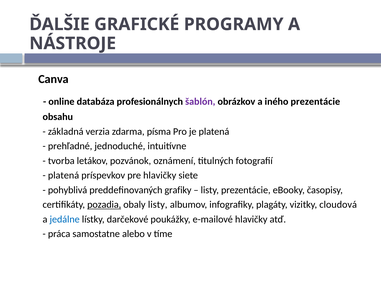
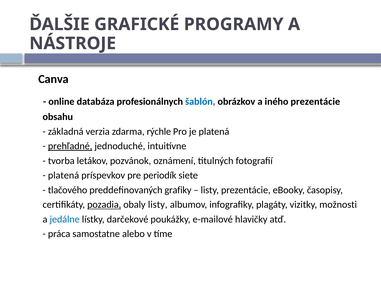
šablón colour: purple -> blue (200, 101)
písma: písma -> rýchle (159, 131)
prehľadné underline: none -> present (70, 146)
pre hlavičky: hlavičky -> periodík (160, 175)
pohyblivá: pohyblivá -> tlačového (68, 190)
cloudová: cloudová -> možnosti (338, 204)
